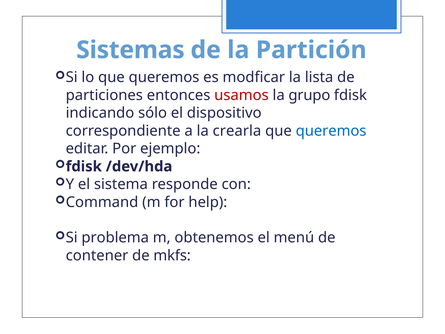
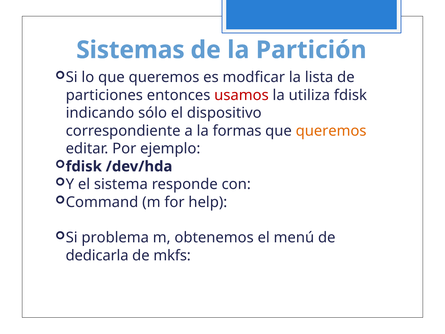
grupo: grupo -> utiliza (309, 95)
crearla: crearla -> formas (237, 131)
queremos colour: blue -> orange (331, 131)
contener: contener -> dedicarla (97, 255)
